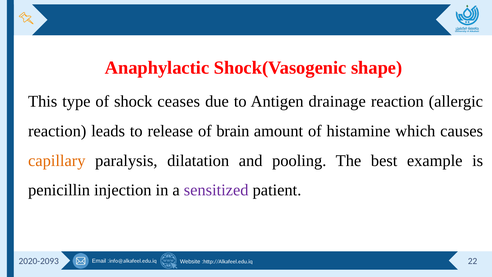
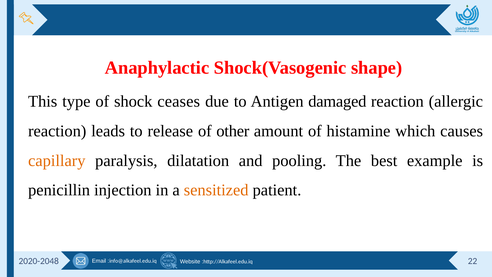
drainage: drainage -> damaged (337, 101)
brain: brain -> other (233, 131)
sensitized colour: purple -> orange (216, 190)
2020-2093: 2020-2093 -> 2020-2048 (39, 261)
